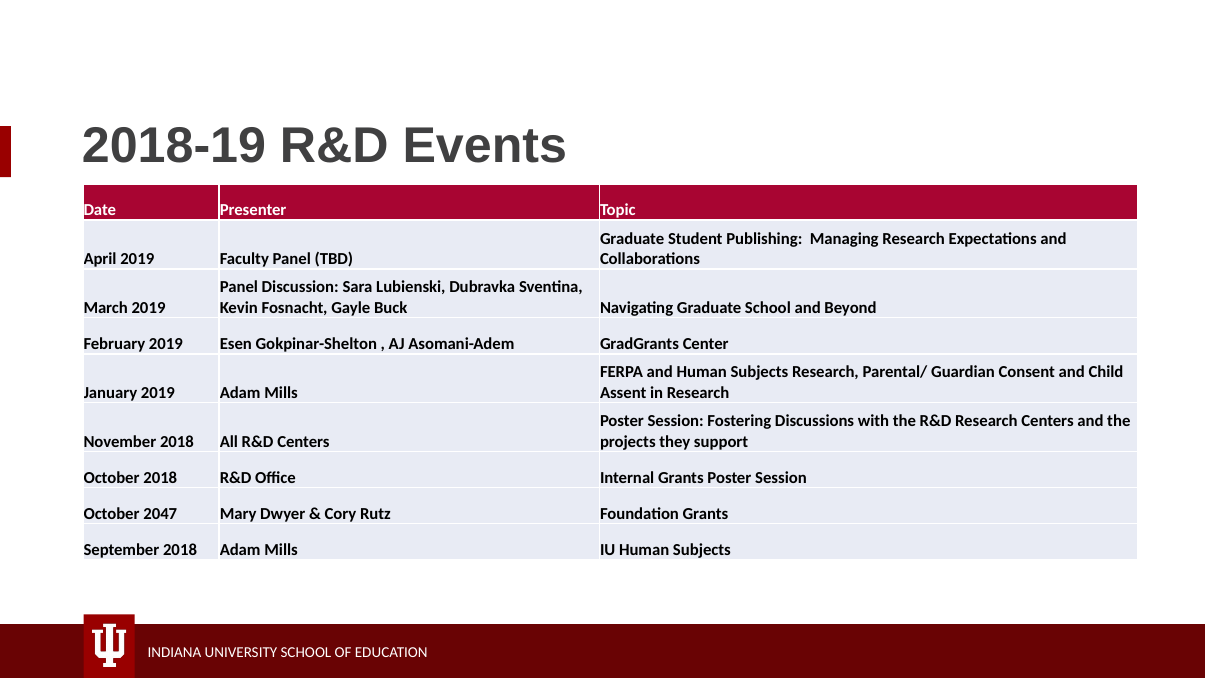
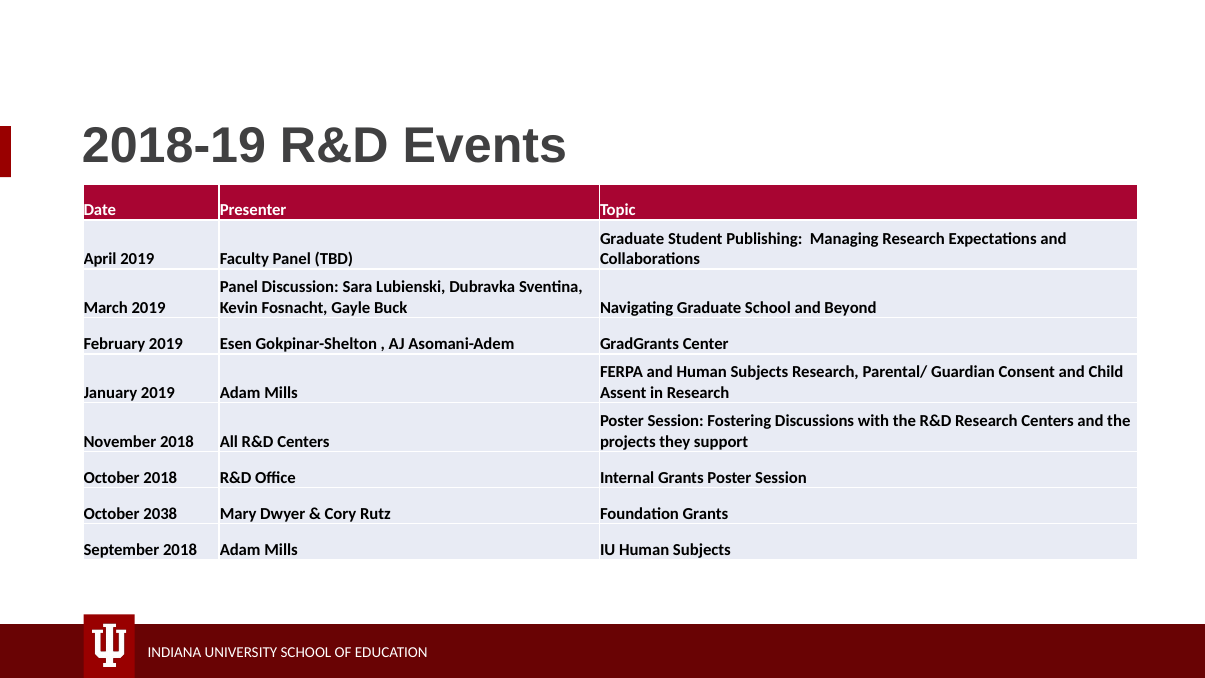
2047: 2047 -> 2038 (160, 514)
